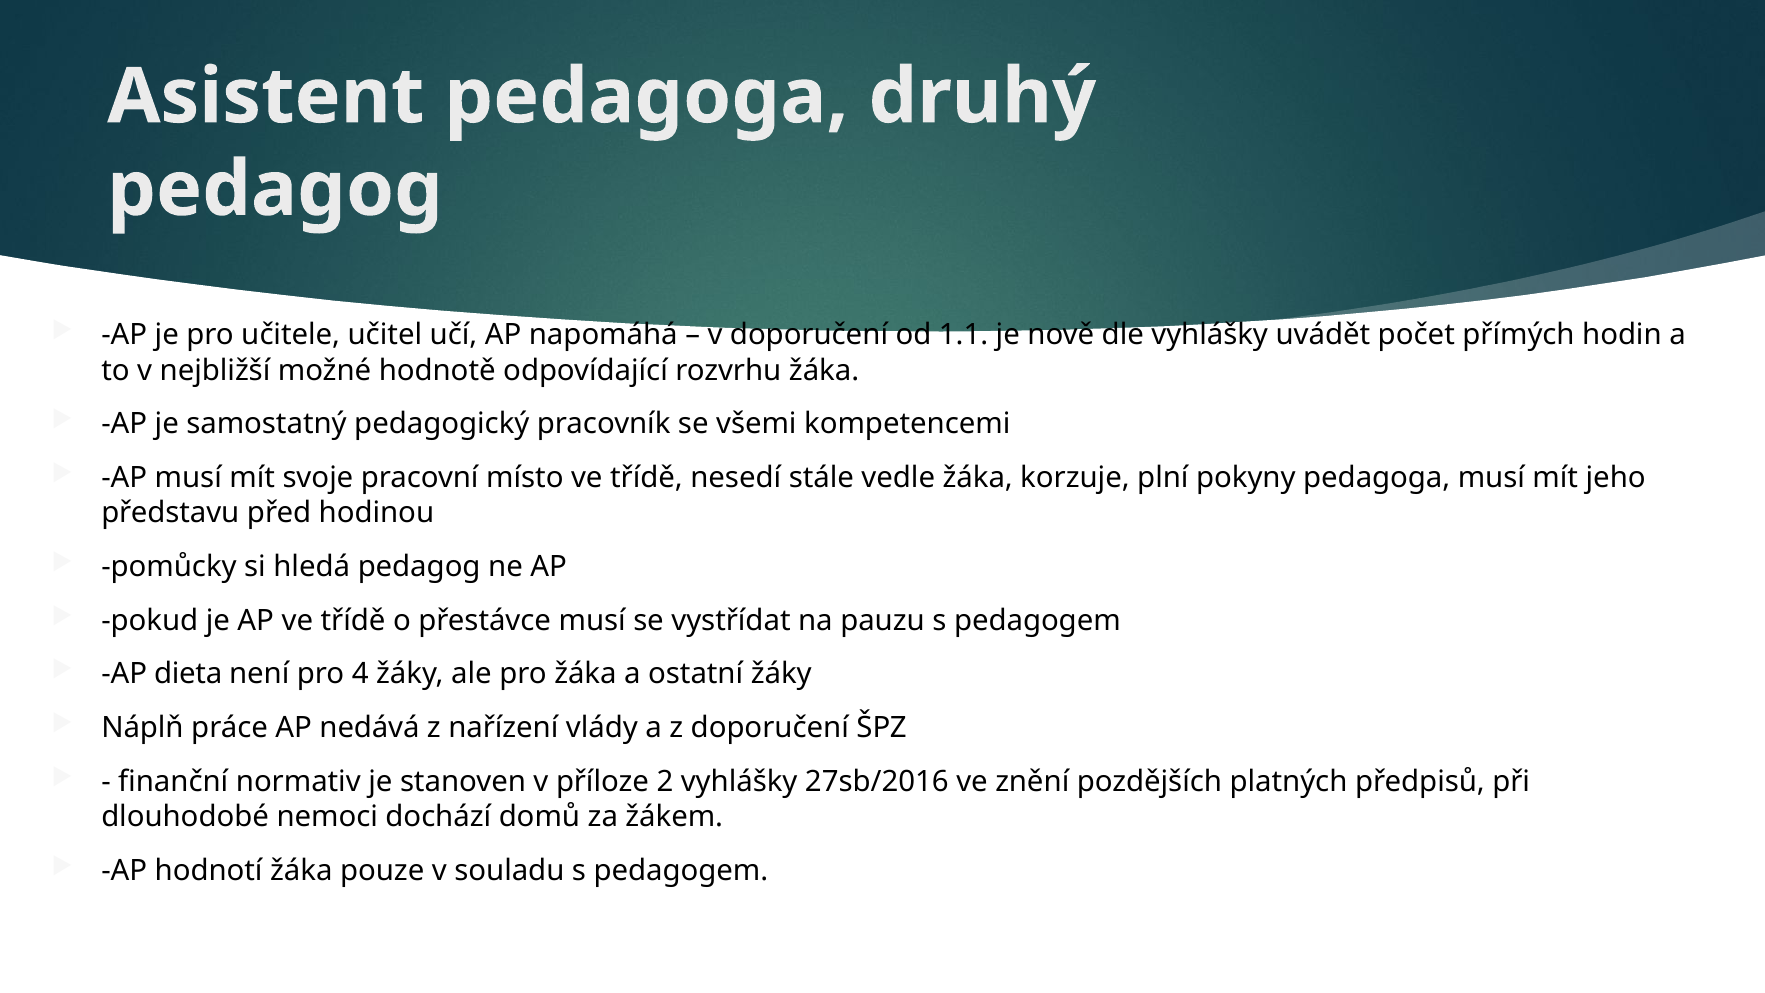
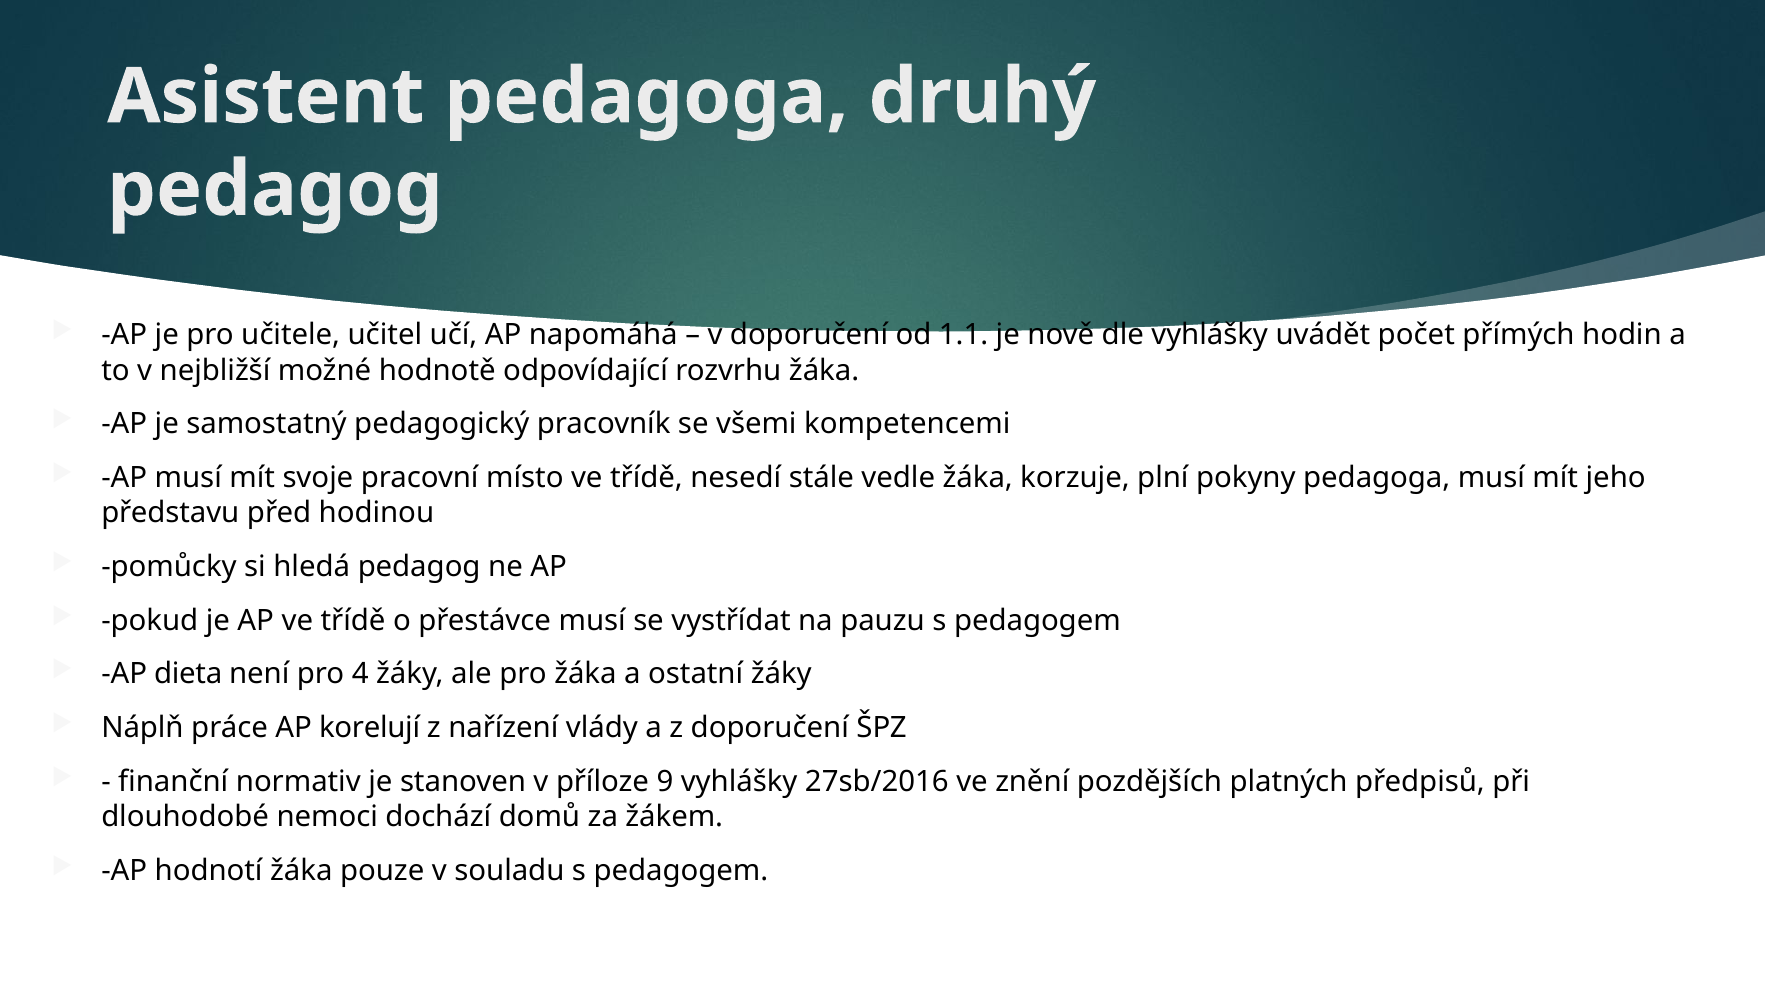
nedává: nedává -> korelují (370, 728)
2: 2 -> 9 (665, 781)
